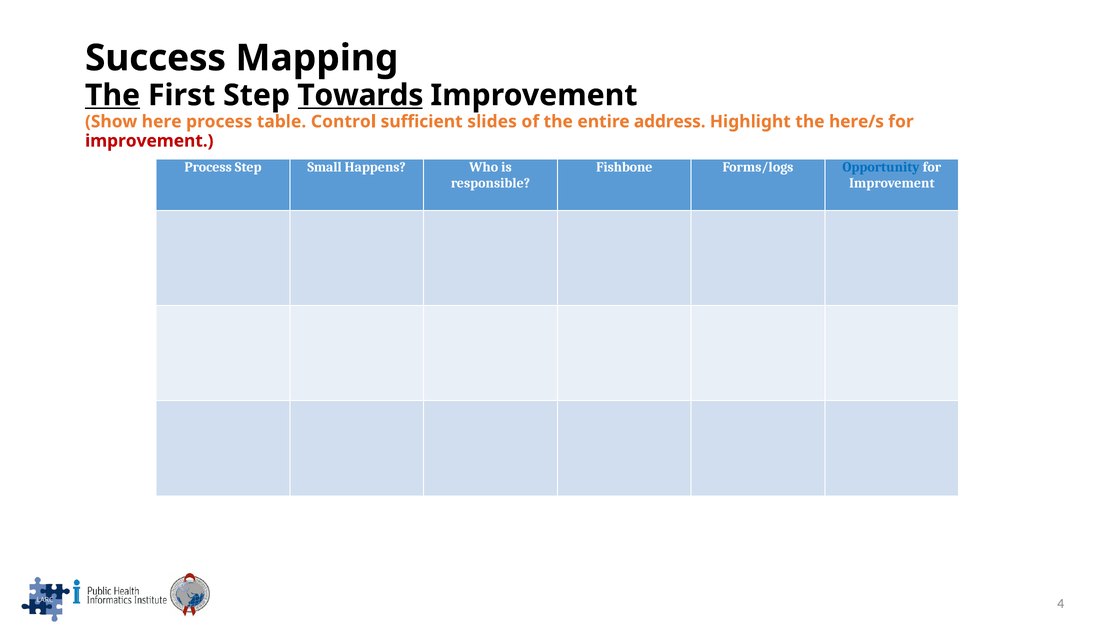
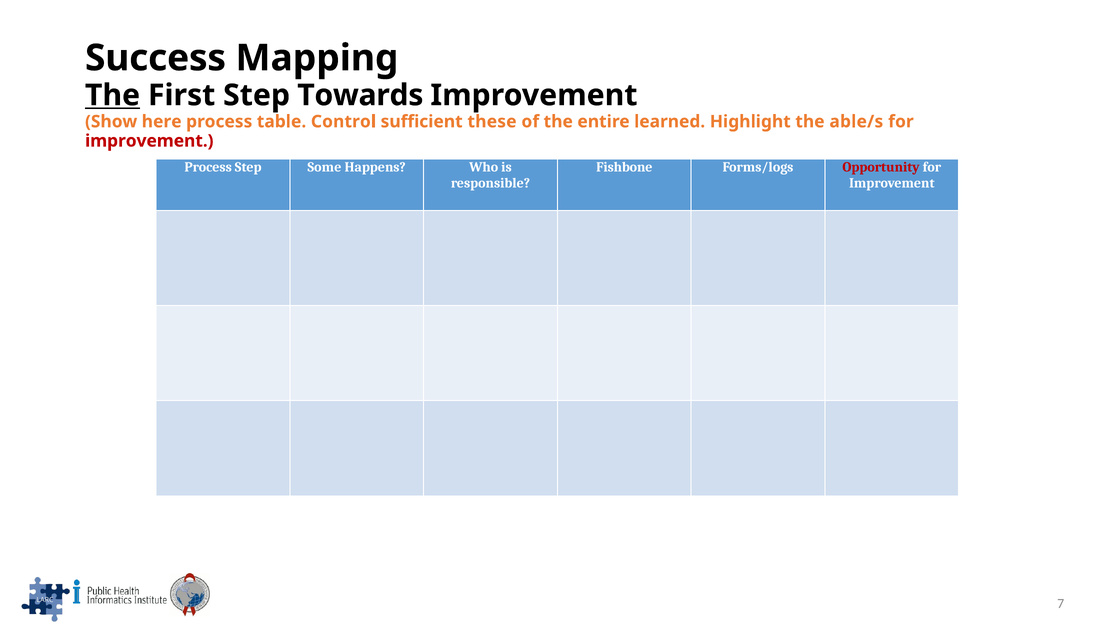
Towards underline: present -> none (360, 95)
slides: slides -> these (492, 122)
address: address -> learned (670, 122)
here/s: here/s -> able/s (856, 122)
Small: Small -> Some (324, 167)
Opportunity colour: blue -> red (881, 167)
4: 4 -> 7 (1061, 604)
